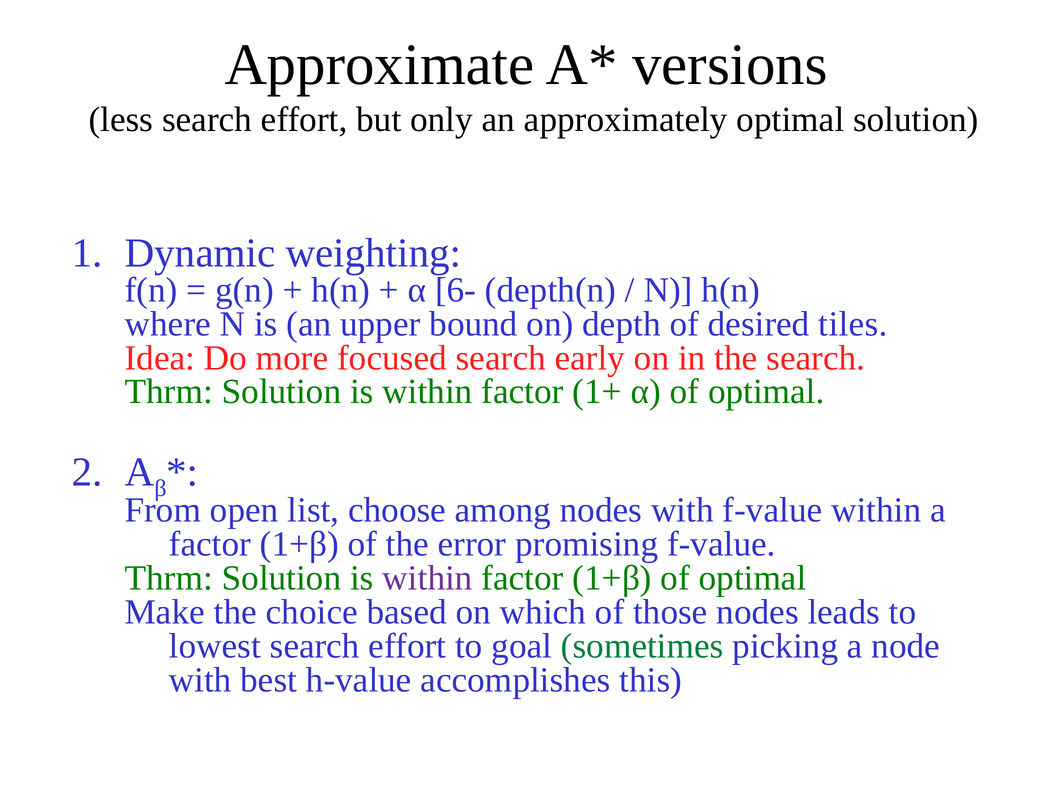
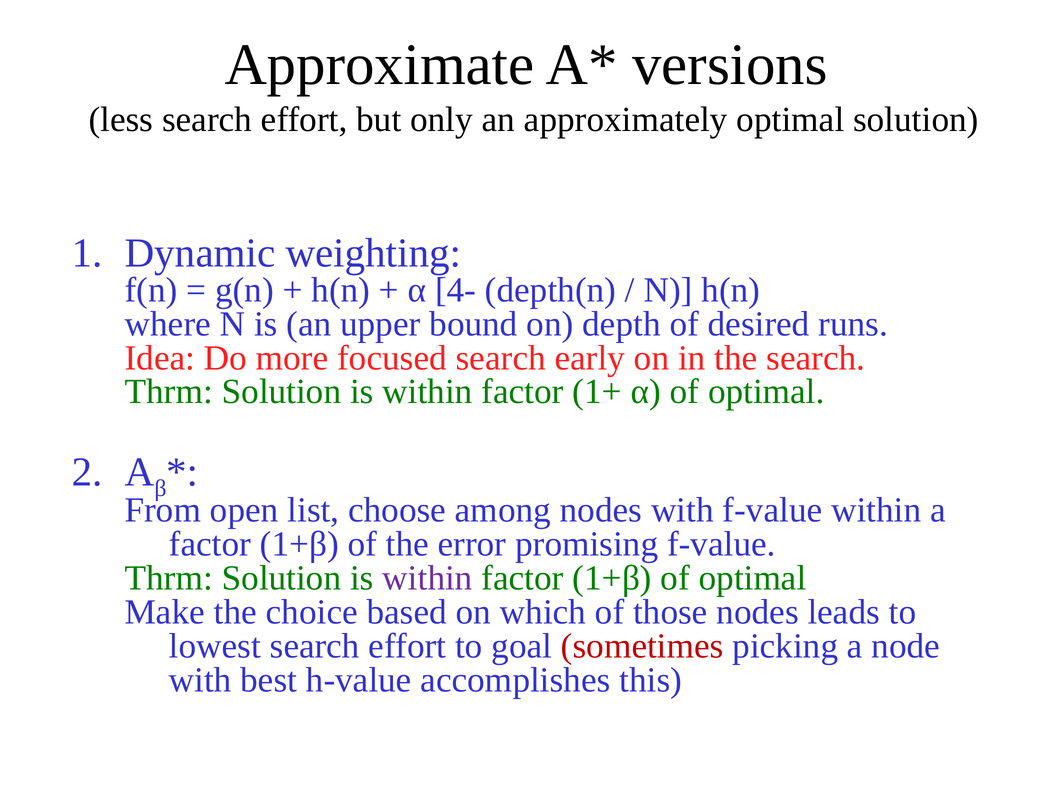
6-: 6- -> 4- (456, 290)
tiles: tiles -> runs (853, 324)
sometimes colour: green -> red (642, 645)
